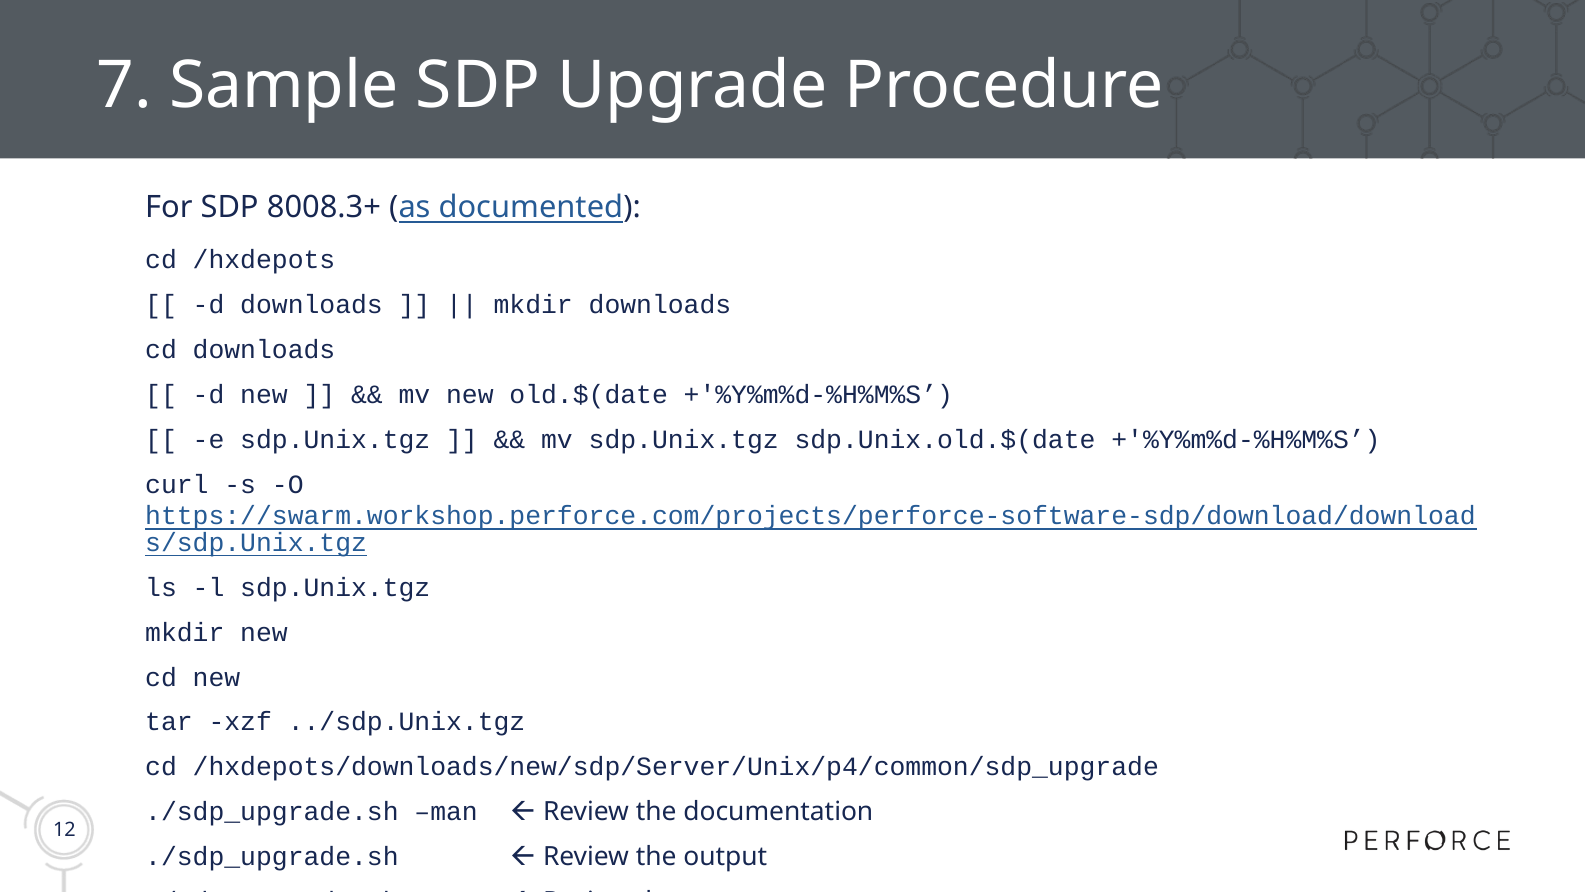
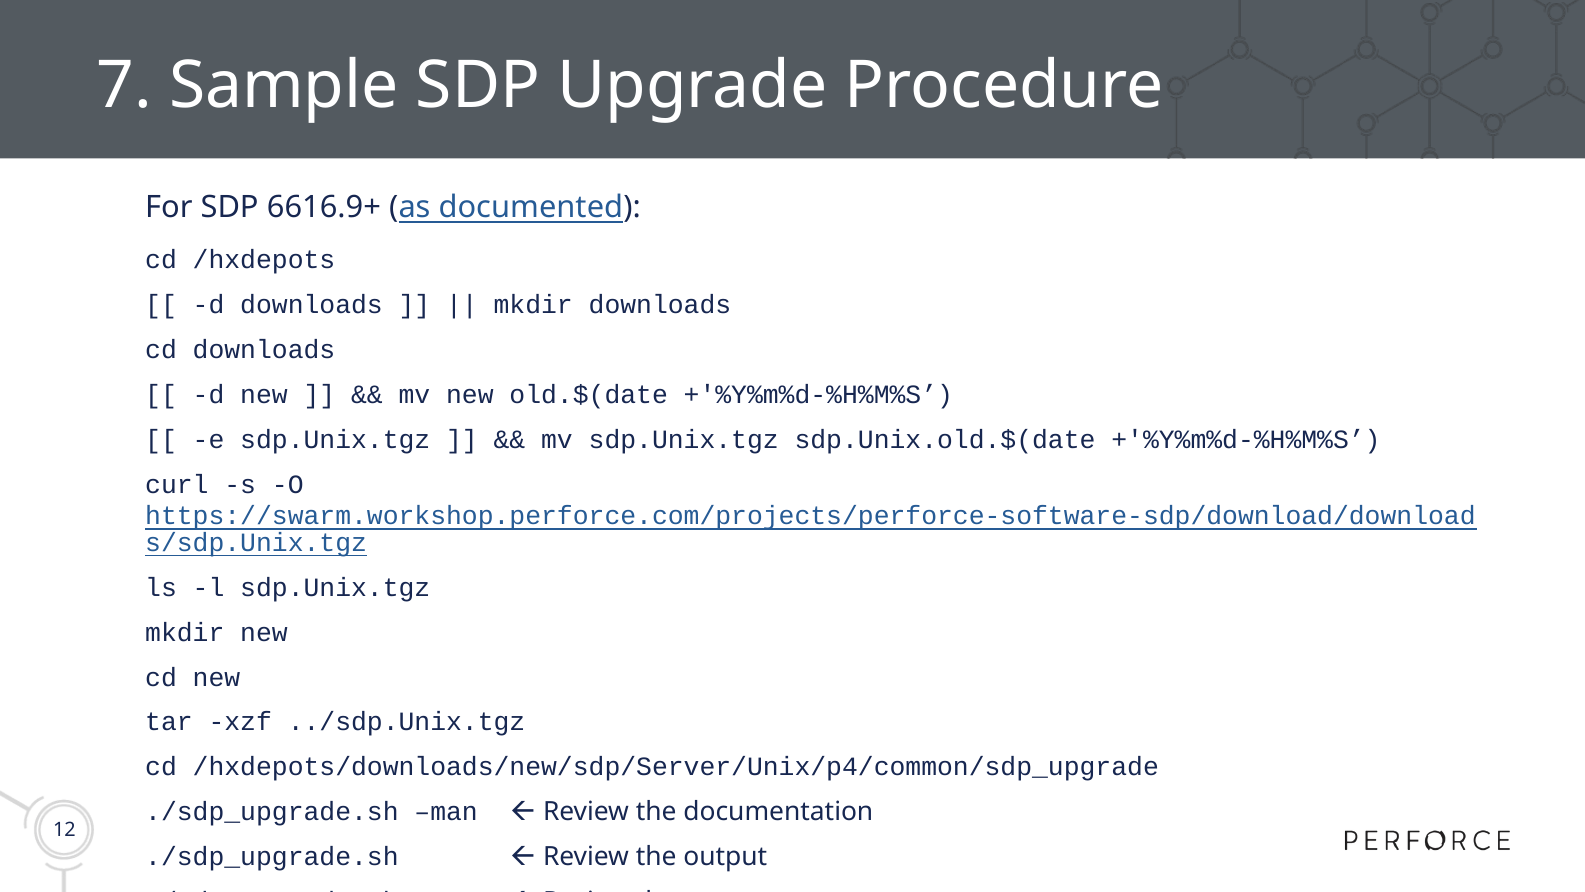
8008.3+: 8008.3+ -> 6616.9+ (324, 207)
